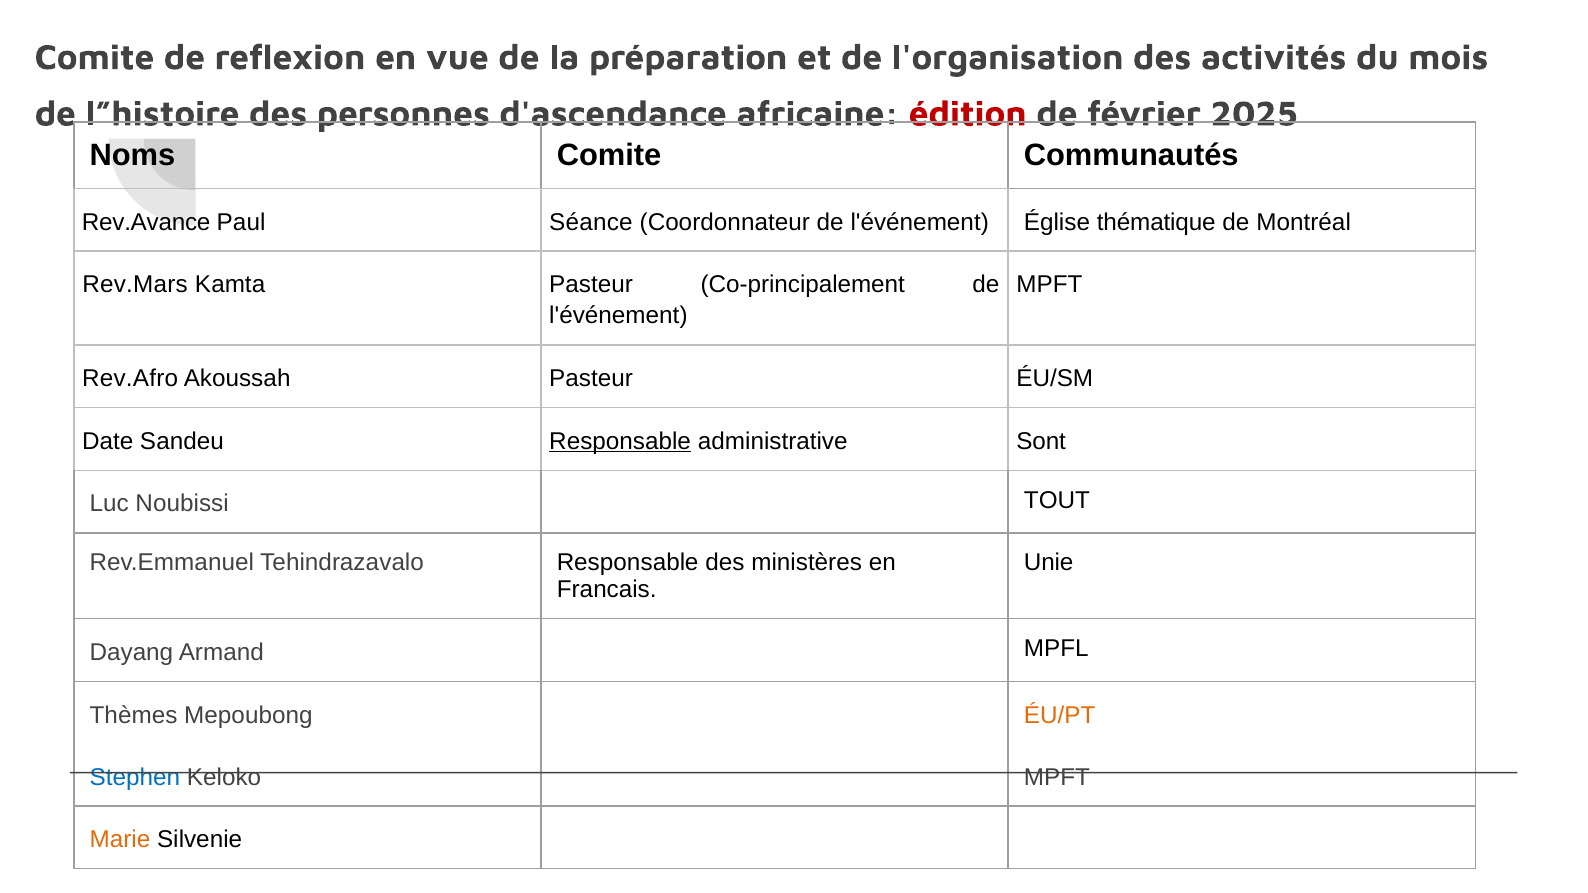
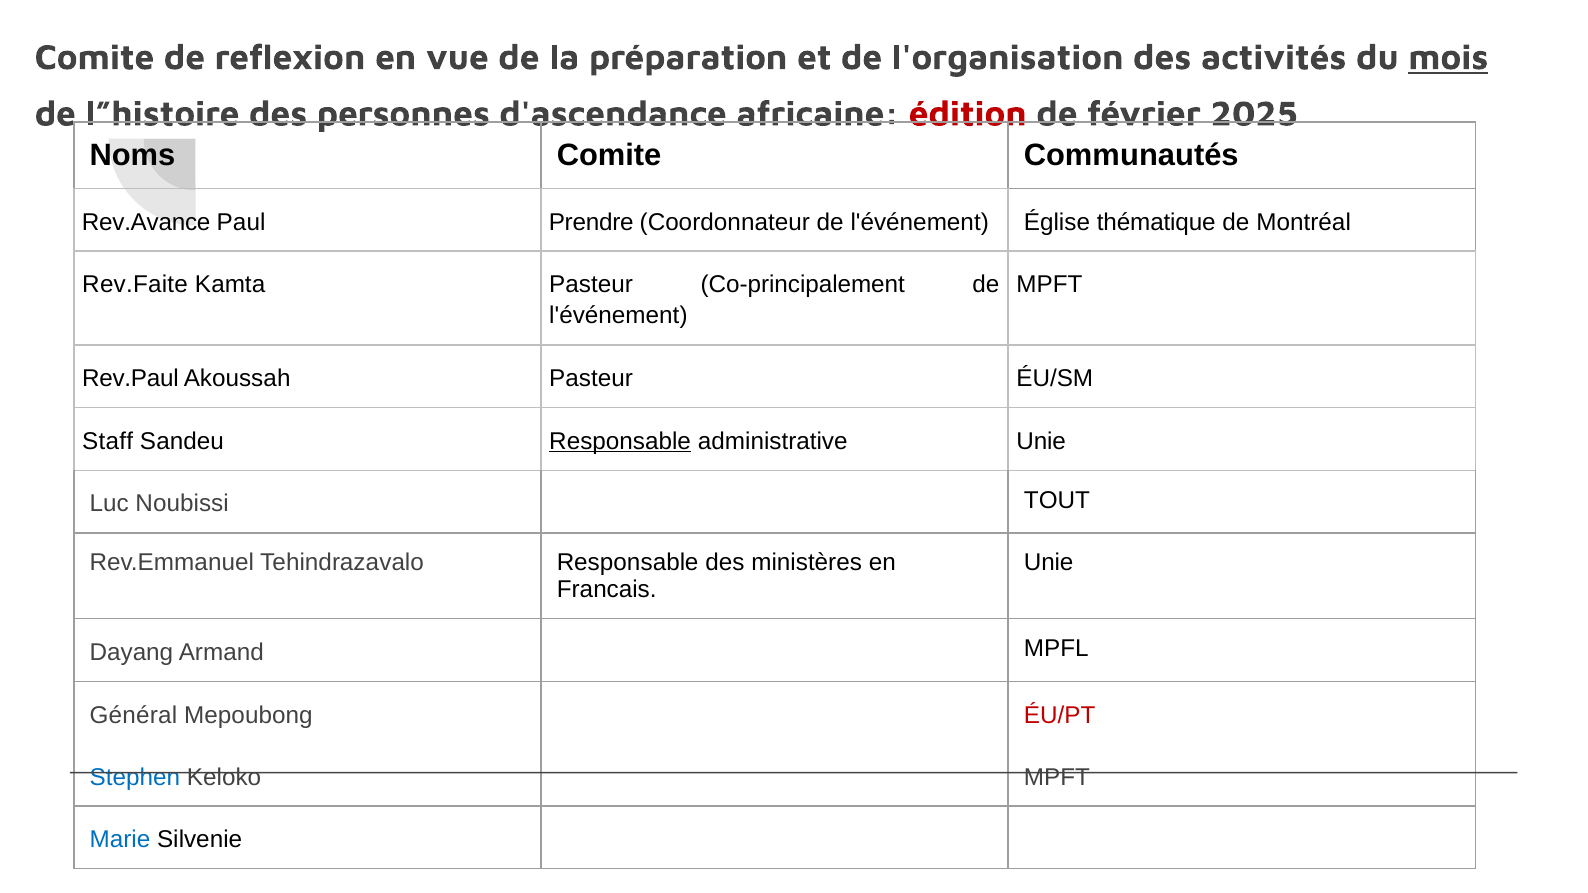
mois underline: none -> present (1448, 57)
Séance: Séance -> Prendre (591, 222)
Rev.Mars: Rev.Mars -> Rev.Faite (135, 285)
Rev.Afro: Rev.Afro -> Rev.Paul (130, 379)
Date: Date -> Staff (108, 441)
administrative Sont: Sont -> Unie (1041, 441)
Thèmes: Thèmes -> Général (133, 715)
ÉU/PT colour: orange -> red (1060, 715)
Marie colour: orange -> blue (120, 840)
